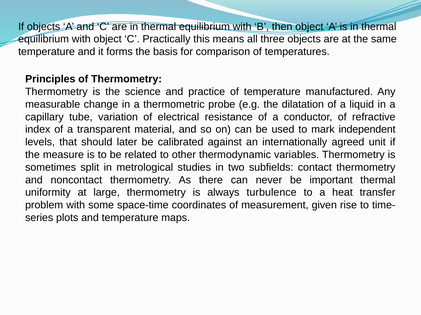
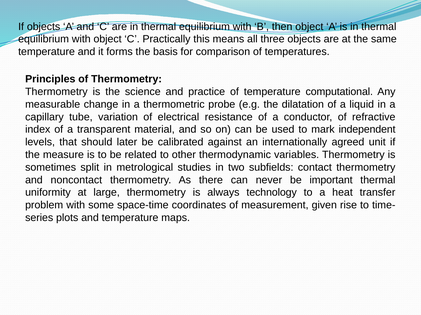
manufactured: manufactured -> computational (339, 92)
turbulence: turbulence -> technology (272, 193)
